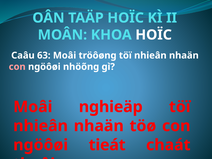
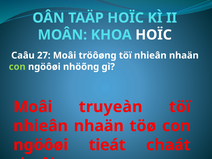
63: 63 -> 27 (44, 55)
con colour: pink -> light green (17, 67)
nghieäp: nghieäp -> truyeàn (111, 107)
